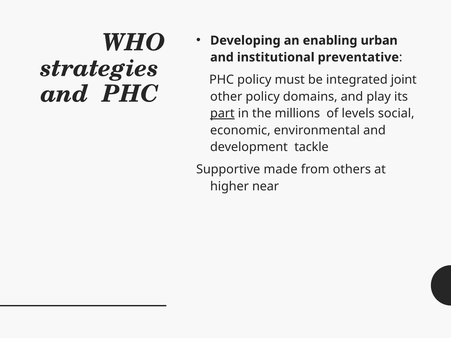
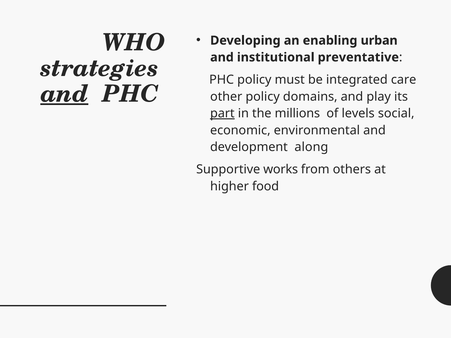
joint: joint -> care (404, 80)
and underline: none -> present (64, 94)
tackle: tackle -> along (311, 147)
made: made -> works (281, 170)
near: near -> food (266, 186)
